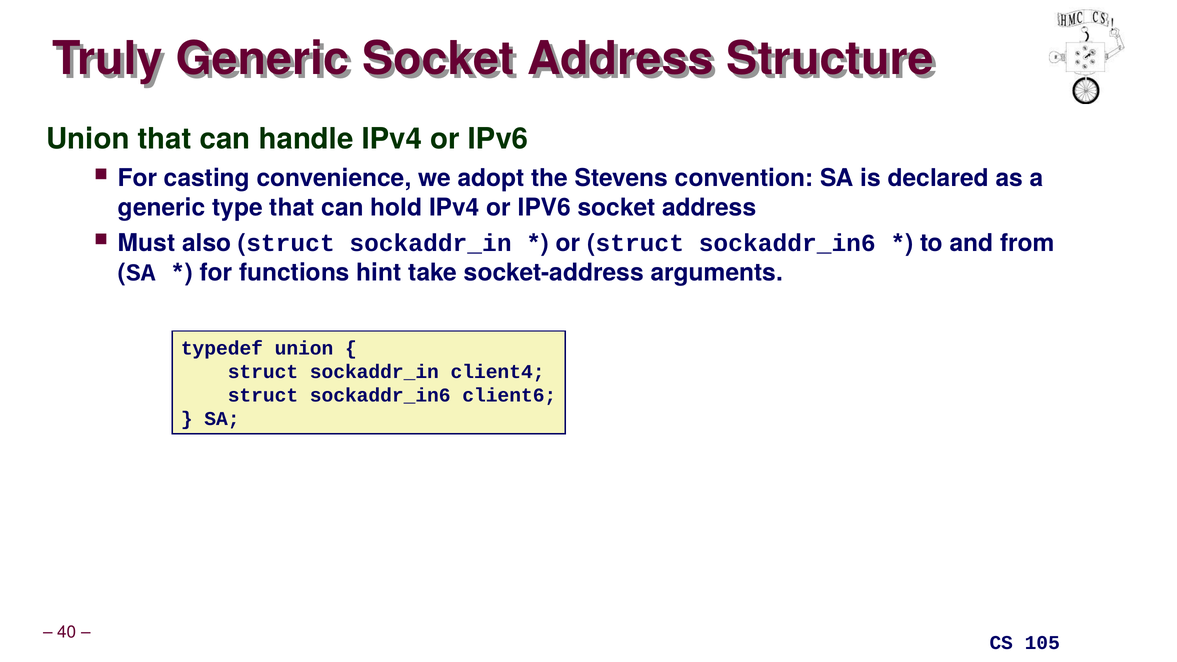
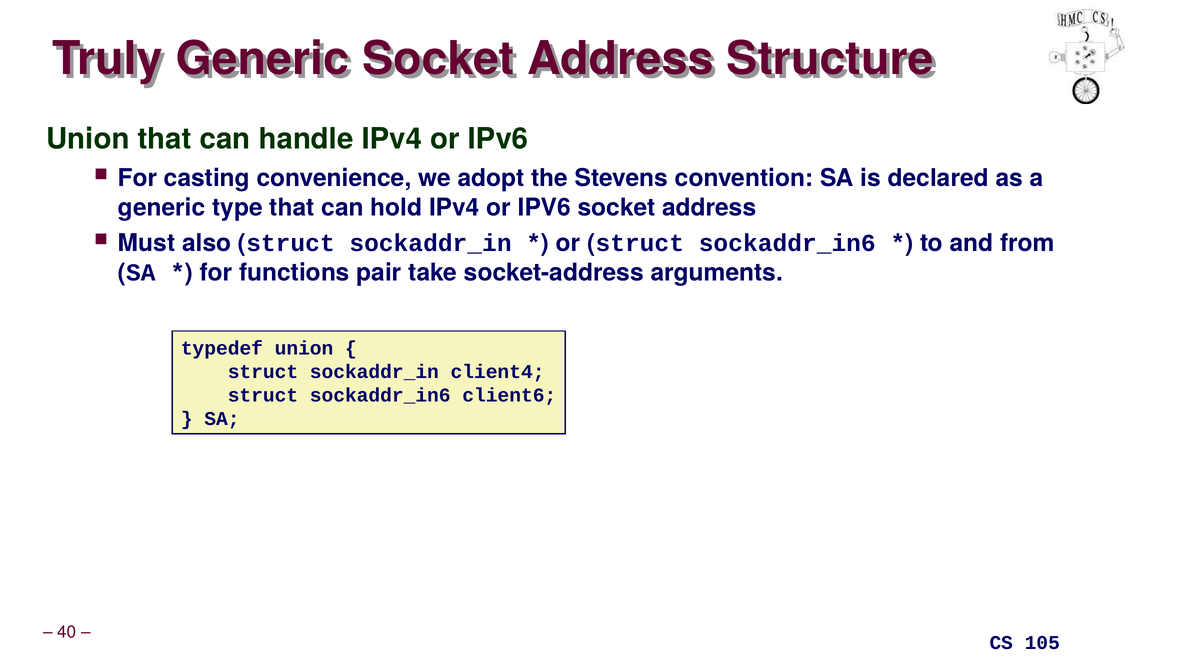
hint: hint -> pair (379, 273)
